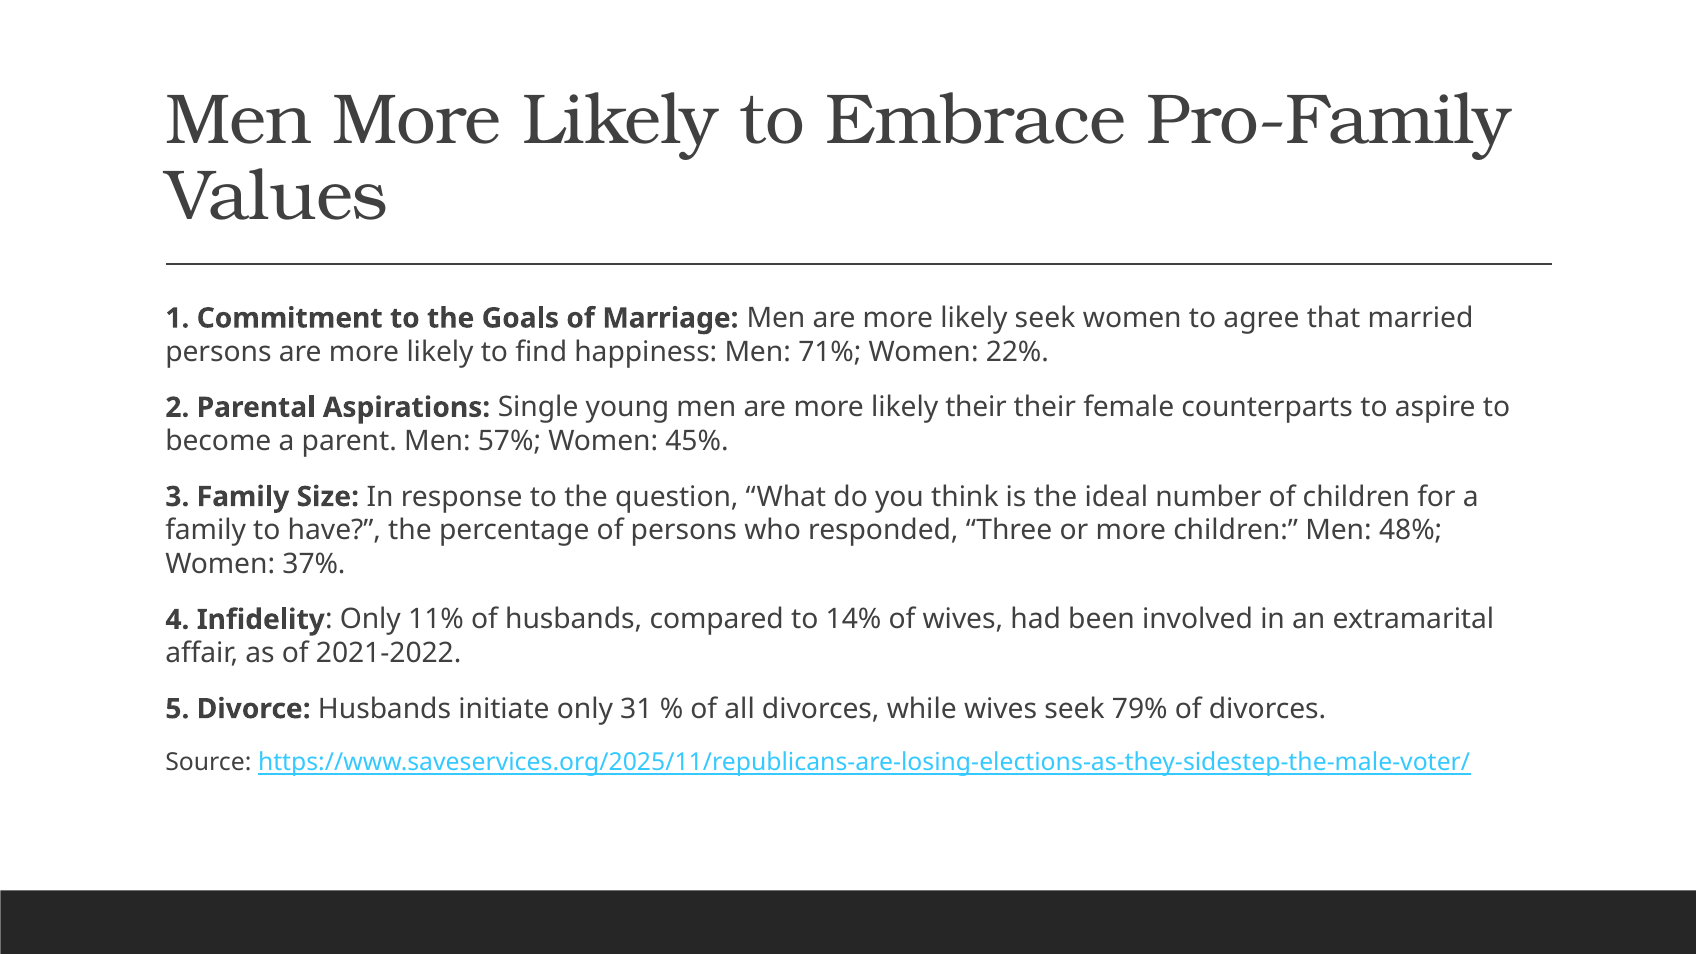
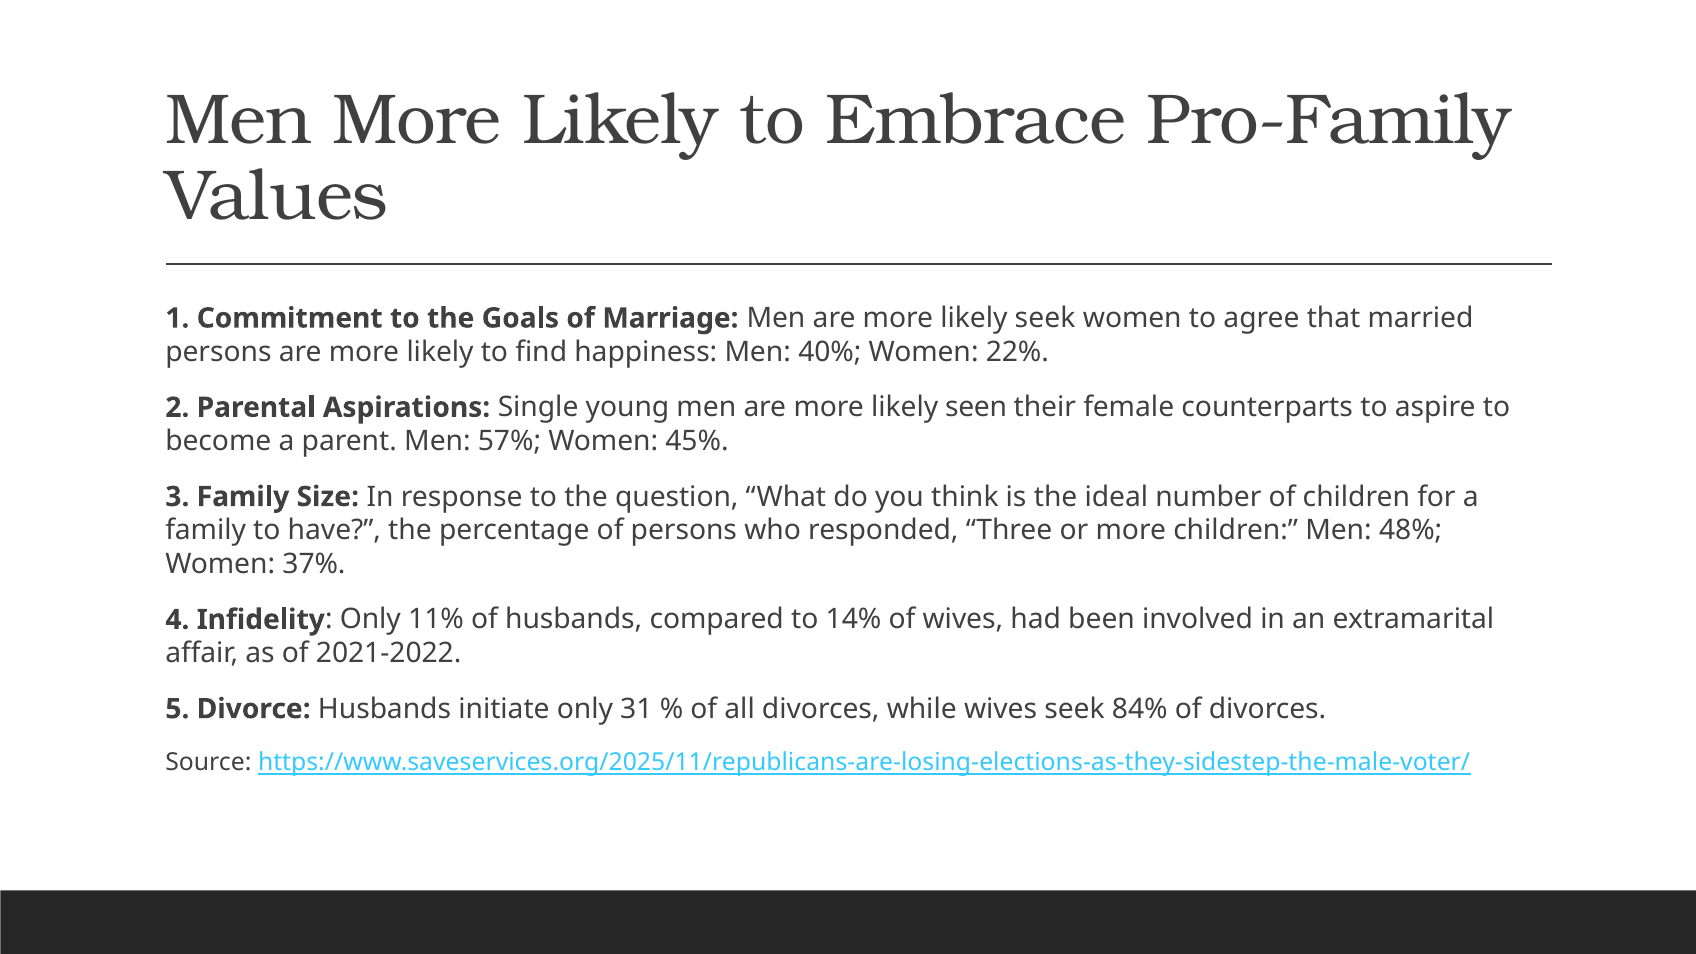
71%: 71% -> 40% (830, 352)
likely their: their -> seen (976, 407)
79%: 79% -> 84% (1140, 709)
